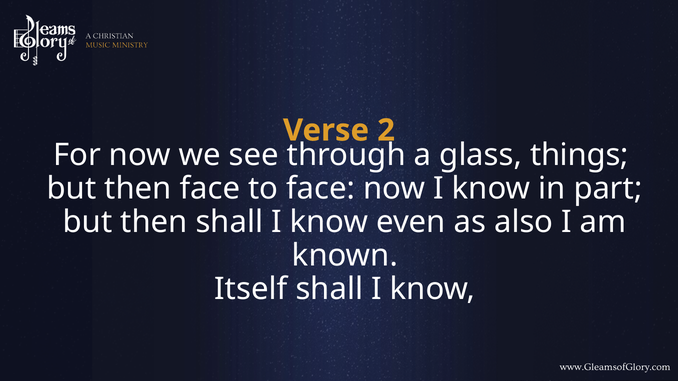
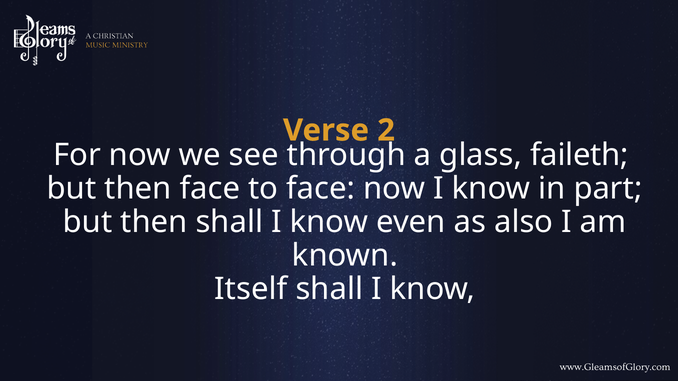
things: things -> faileth (579, 155)
